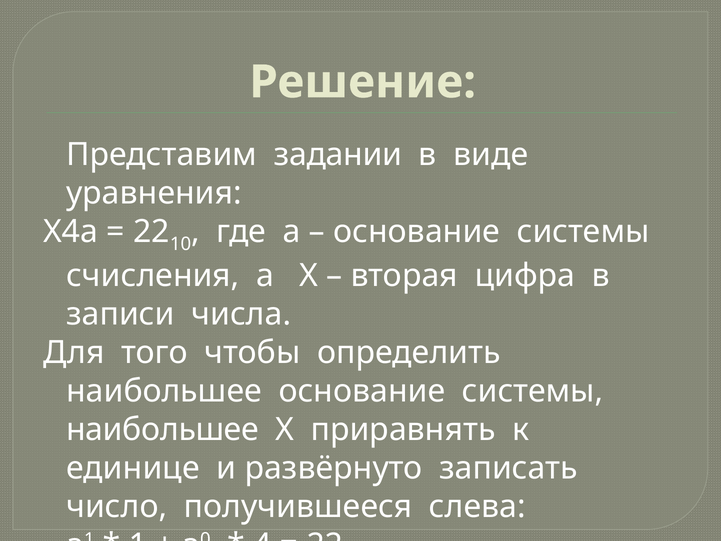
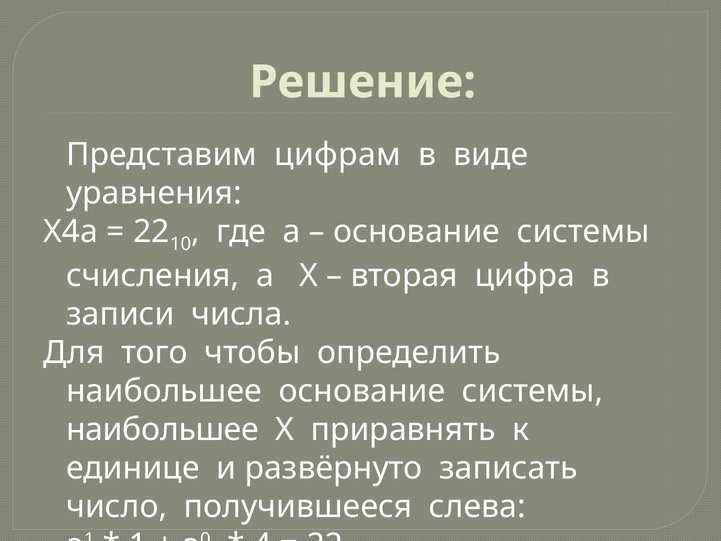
задании: задании -> цифрам (338, 155)
